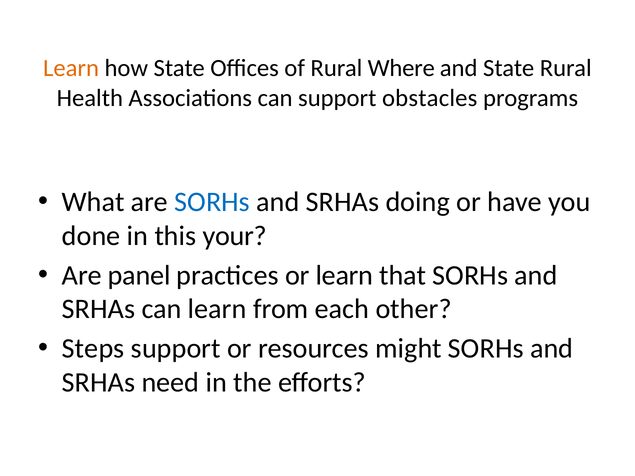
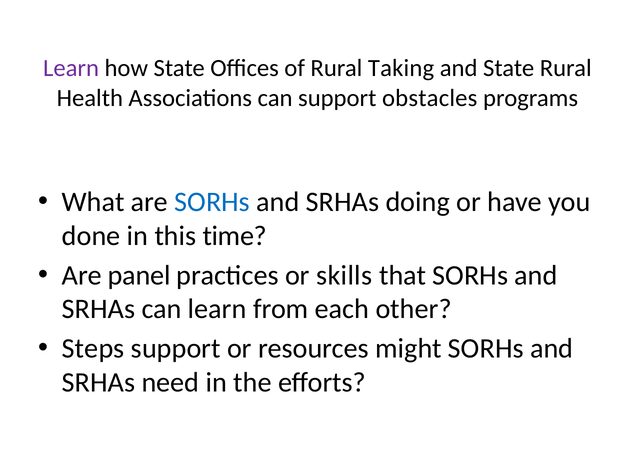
Learn colour: orange -> purple (71, 68)
Where: Where -> Taking (401, 68)
your: your -> time (235, 236)
or learn: learn -> skills (344, 275)
